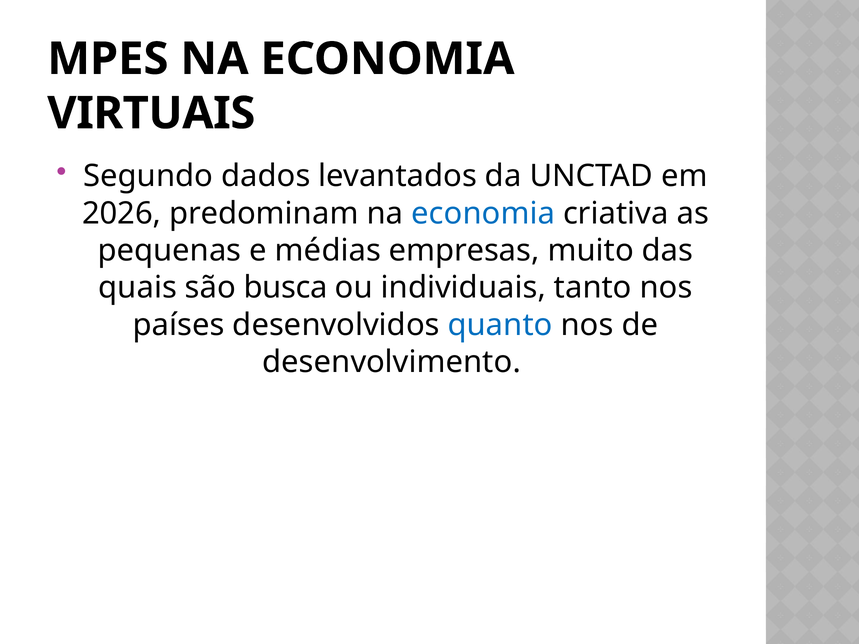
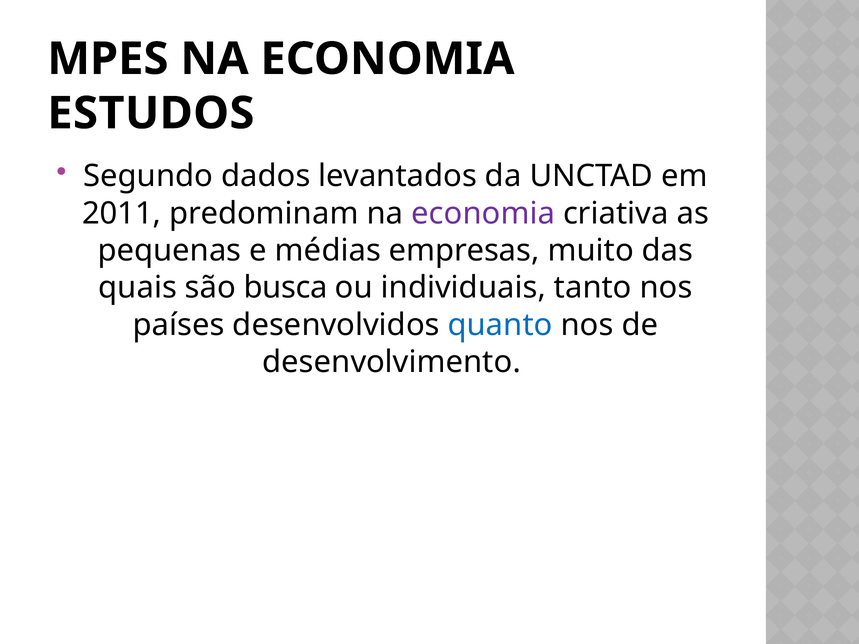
VIRTUAIS: VIRTUAIS -> ESTUDOS (151, 113)
2026: 2026 -> 2011 (122, 213)
economia colour: blue -> purple (483, 213)
